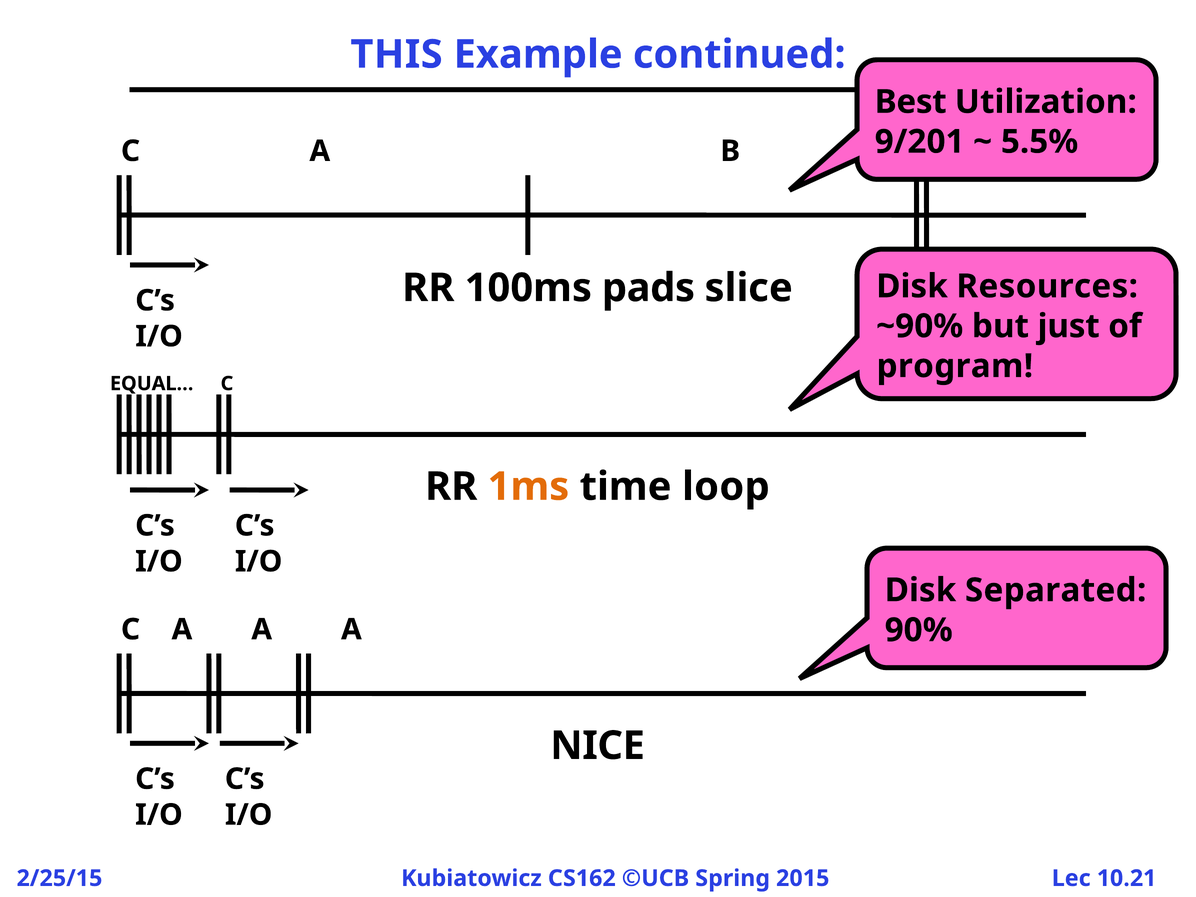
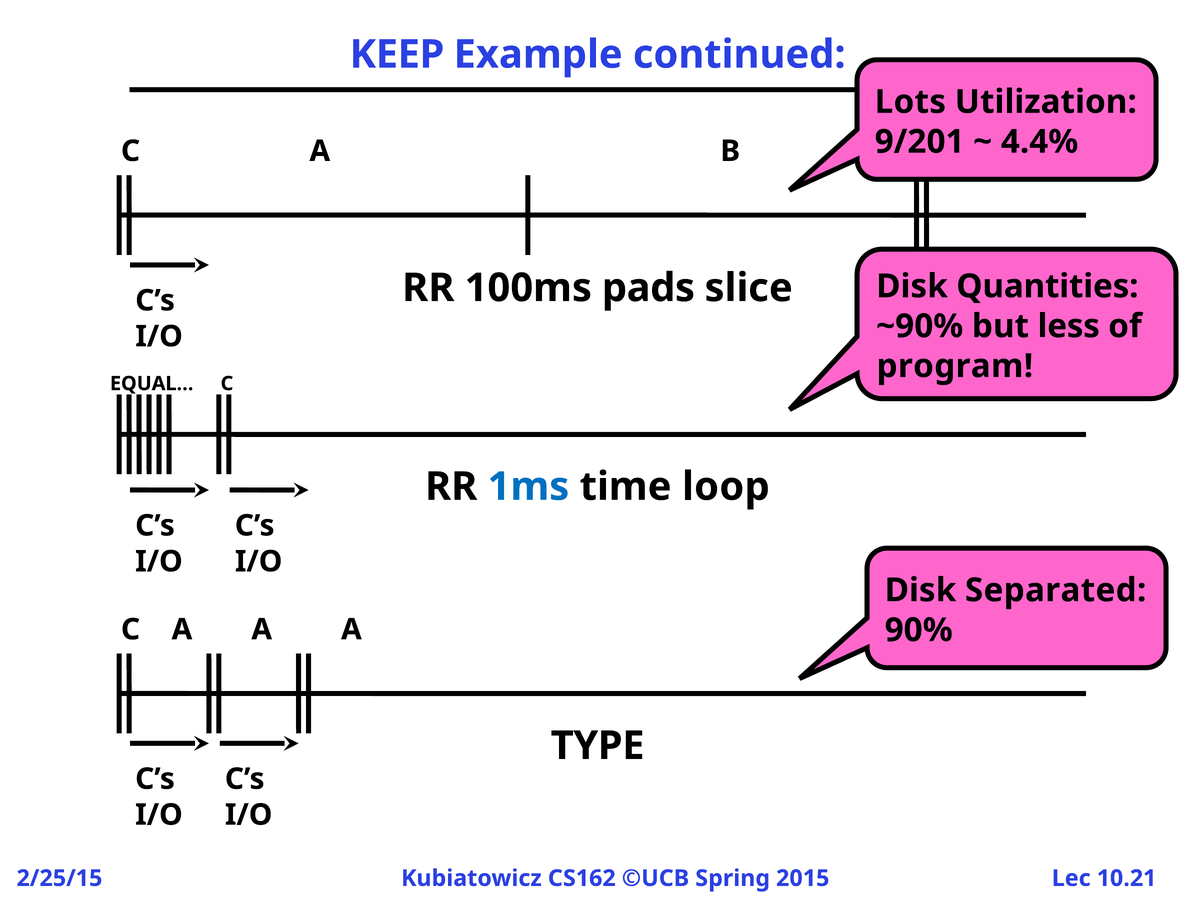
THIS: THIS -> KEEP (397, 55)
Best: Best -> Lots (910, 102)
5.5%: 5.5% -> 4.4% (1040, 142)
Resources: Resources -> Quantities (1047, 286)
just: just -> less (1069, 326)
1ms colour: orange -> blue (528, 487)
NICE: NICE -> TYPE (598, 746)
